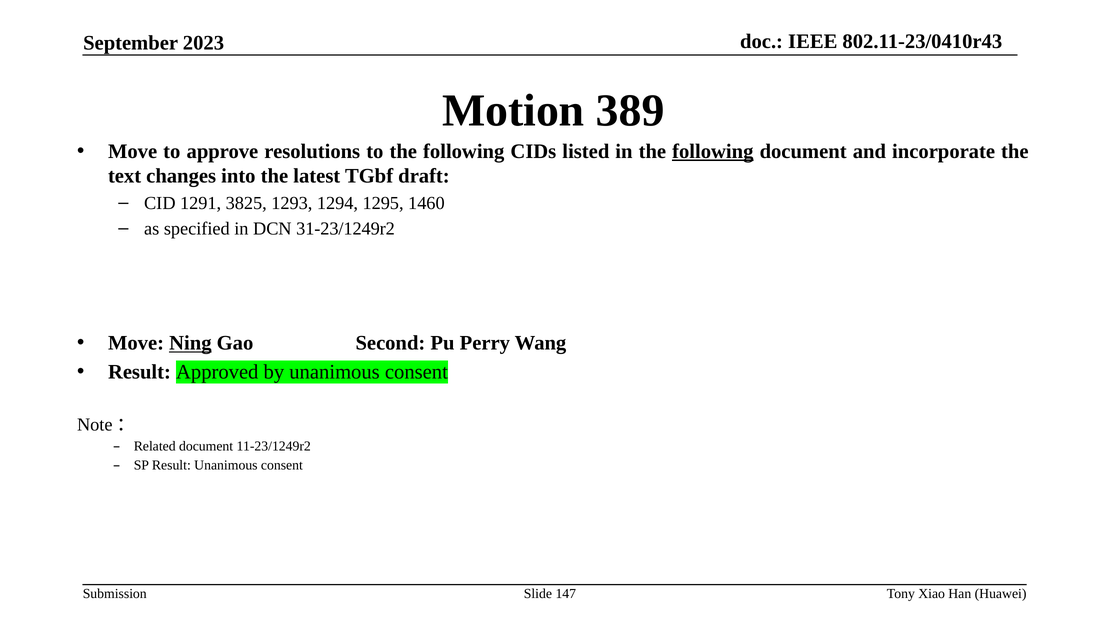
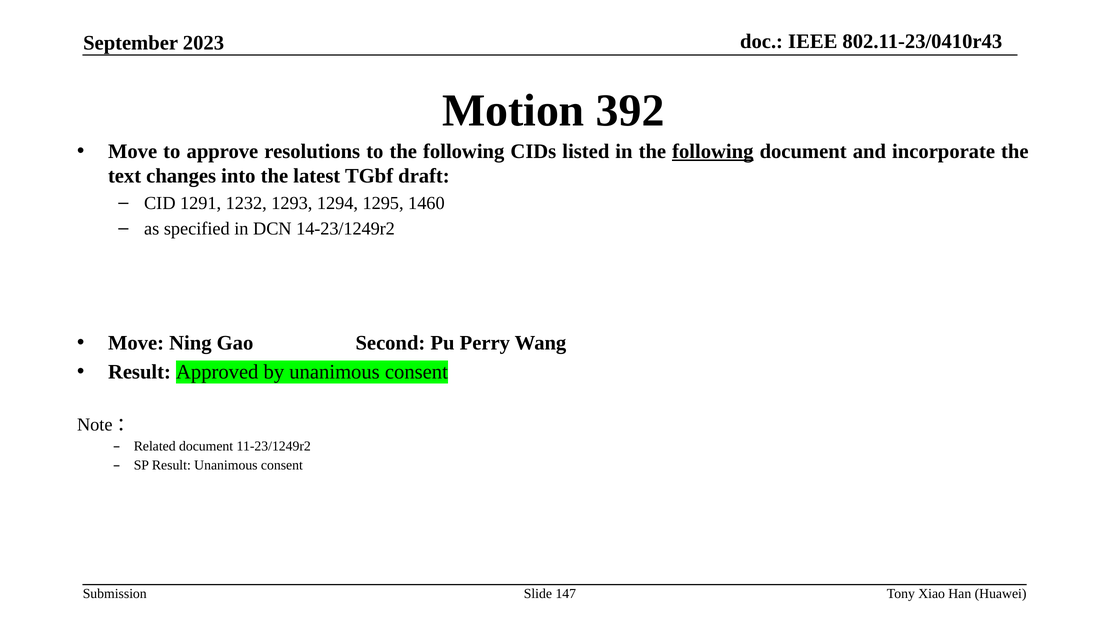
389: 389 -> 392 (630, 110)
3825: 3825 -> 1232 (246, 203)
31-23/1249r2: 31-23/1249r2 -> 14-23/1249r2 (346, 229)
Ning underline: present -> none (190, 343)
